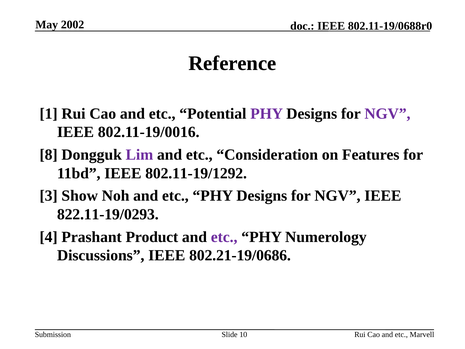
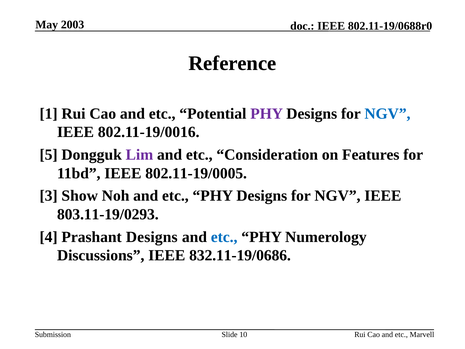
2002: 2002 -> 2003 (73, 25)
NGV colour: purple -> blue (387, 113)
8: 8 -> 5 (49, 155)
802.11-19/1292: 802.11-19/1292 -> 802.11-19/0005 (196, 173)
822.11-19/0293: 822.11-19/0293 -> 803.11-19/0293 (108, 214)
Prashant Product: Product -> Designs (152, 237)
etc colour: purple -> blue (224, 237)
802.21-19/0686: 802.21-19/0686 -> 832.11-19/0686 (240, 255)
